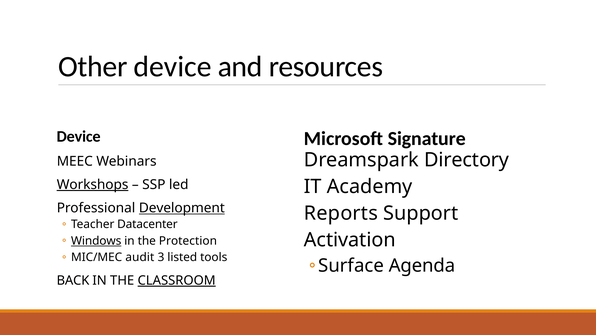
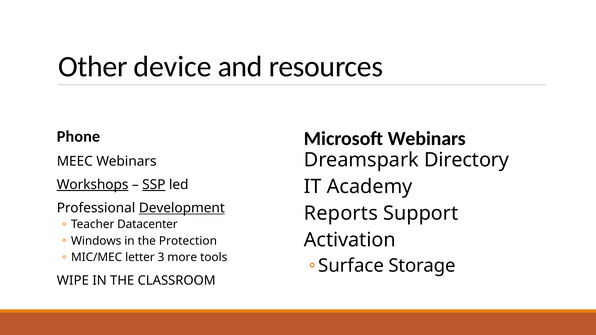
Device: Device -> Phone (78, 137)
Microsoft Signature: Signature -> Webinars (427, 139)
SSP underline: none -> present (154, 185)
Windows underline: present -> none (96, 241)
audit: audit -> letter (140, 257)
listed: listed -> more (182, 257)
Agenda: Agenda -> Storage (422, 266)
BACK: BACK -> WIPE (73, 281)
CLASSROOM underline: present -> none (177, 281)
